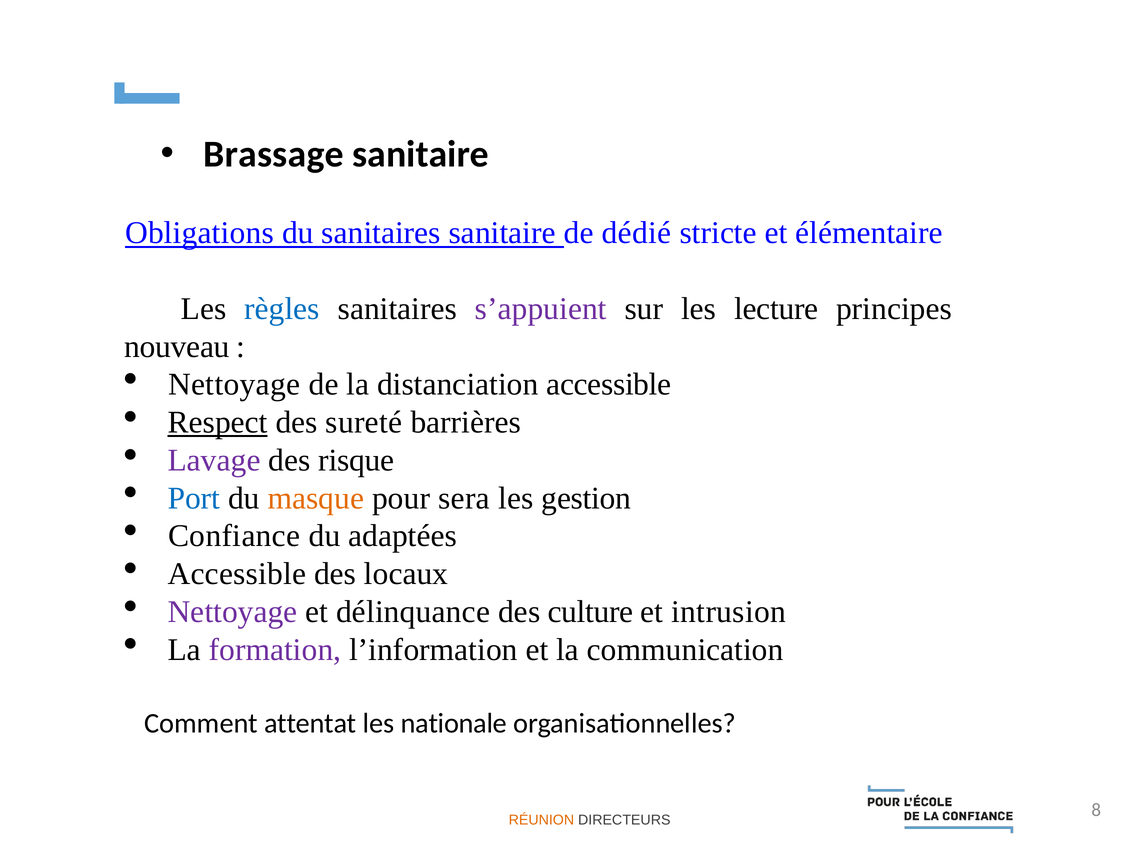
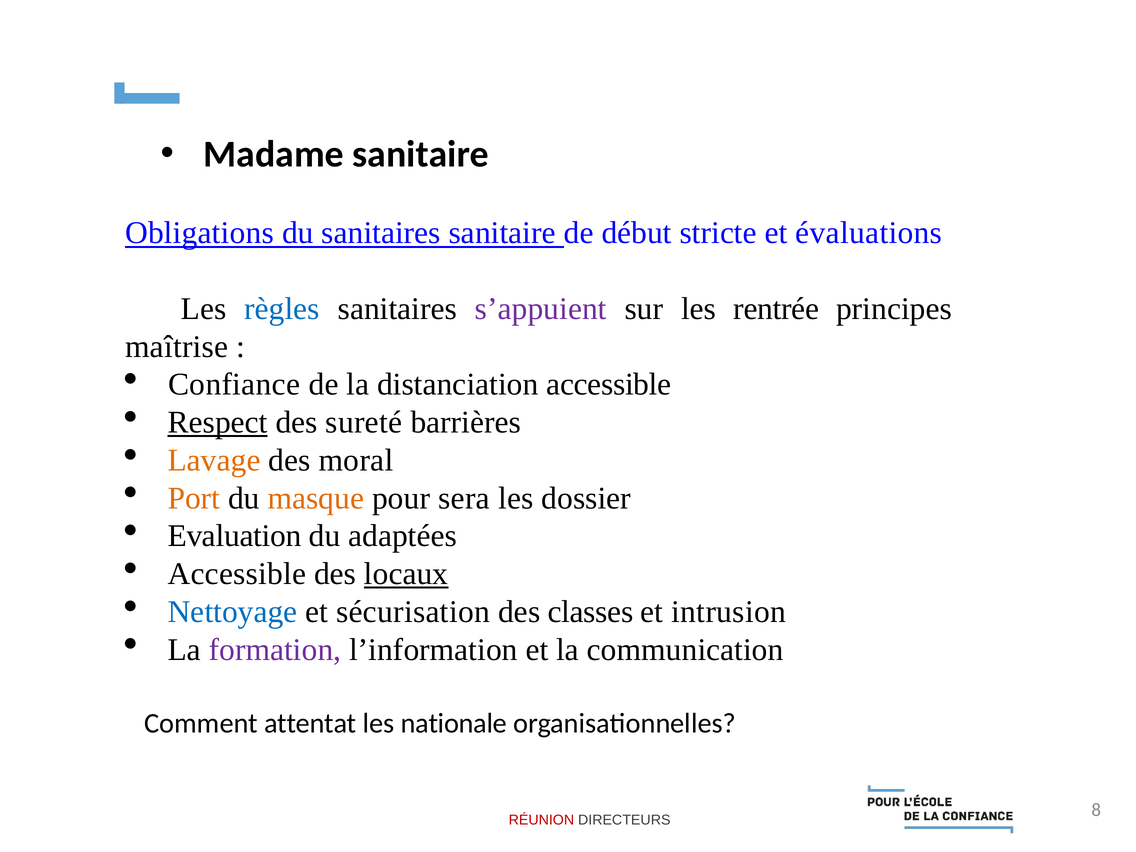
Brassage: Brassage -> Madame (274, 154)
dédié: dédié -> début (637, 233)
élémentaire: élémentaire -> évaluations (869, 233)
lecture: lecture -> rentrée (776, 309)
nouveau: nouveau -> maîtrise (177, 347)
Nettoyage: Nettoyage -> Confiance (234, 384)
Lavage colour: purple -> orange (214, 460)
risque: risque -> moral (356, 460)
Port colour: blue -> orange (194, 498)
gestion: gestion -> dossier (586, 498)
Confiance: Confiance -> Evaluation (234, 536)
locaux underline: none -> present (406, 574)
Nettoyage colour: purple -> blue (233, 612)
délinquance: délinquance -> sécurisation (413, 612)
culture: culture -> classes (591, 612)
RÉUNION colour: orange -> red (541, 820)
